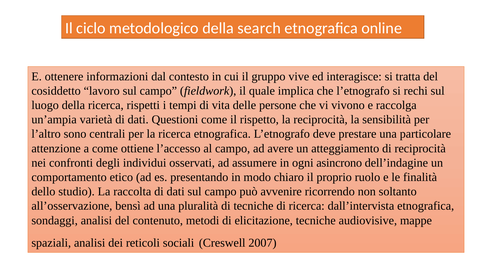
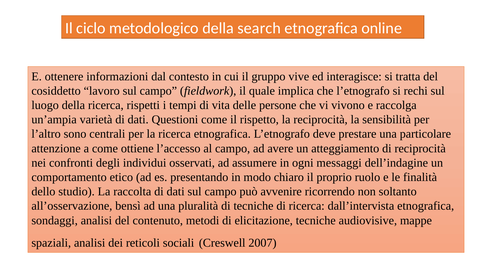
asincrono: asincrono -> messaggi (339, 163)
